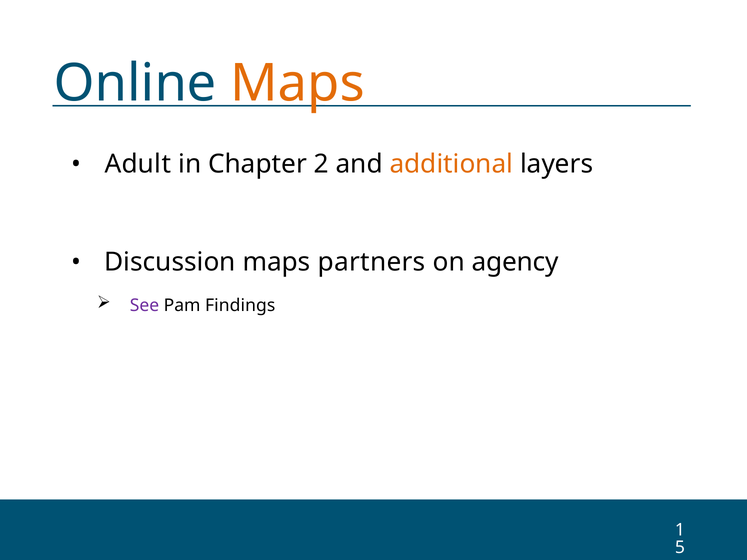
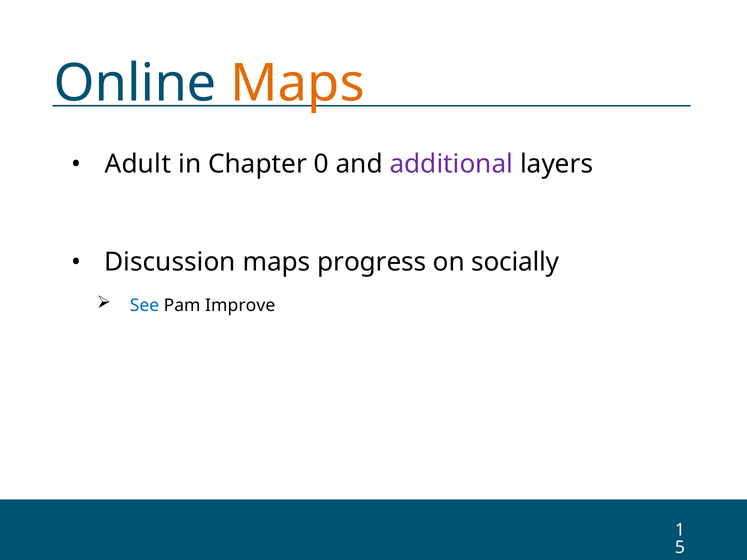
2: 2 -> 0 (321, 164)
additional colour: orange -> purple (451, 164)
partners: partners -> progress (372, 262)
agency: agency -> socially (515, 262)
See colour: purple -> blue (145, 305)
Findings: Findings -> Improve (240, 305)
